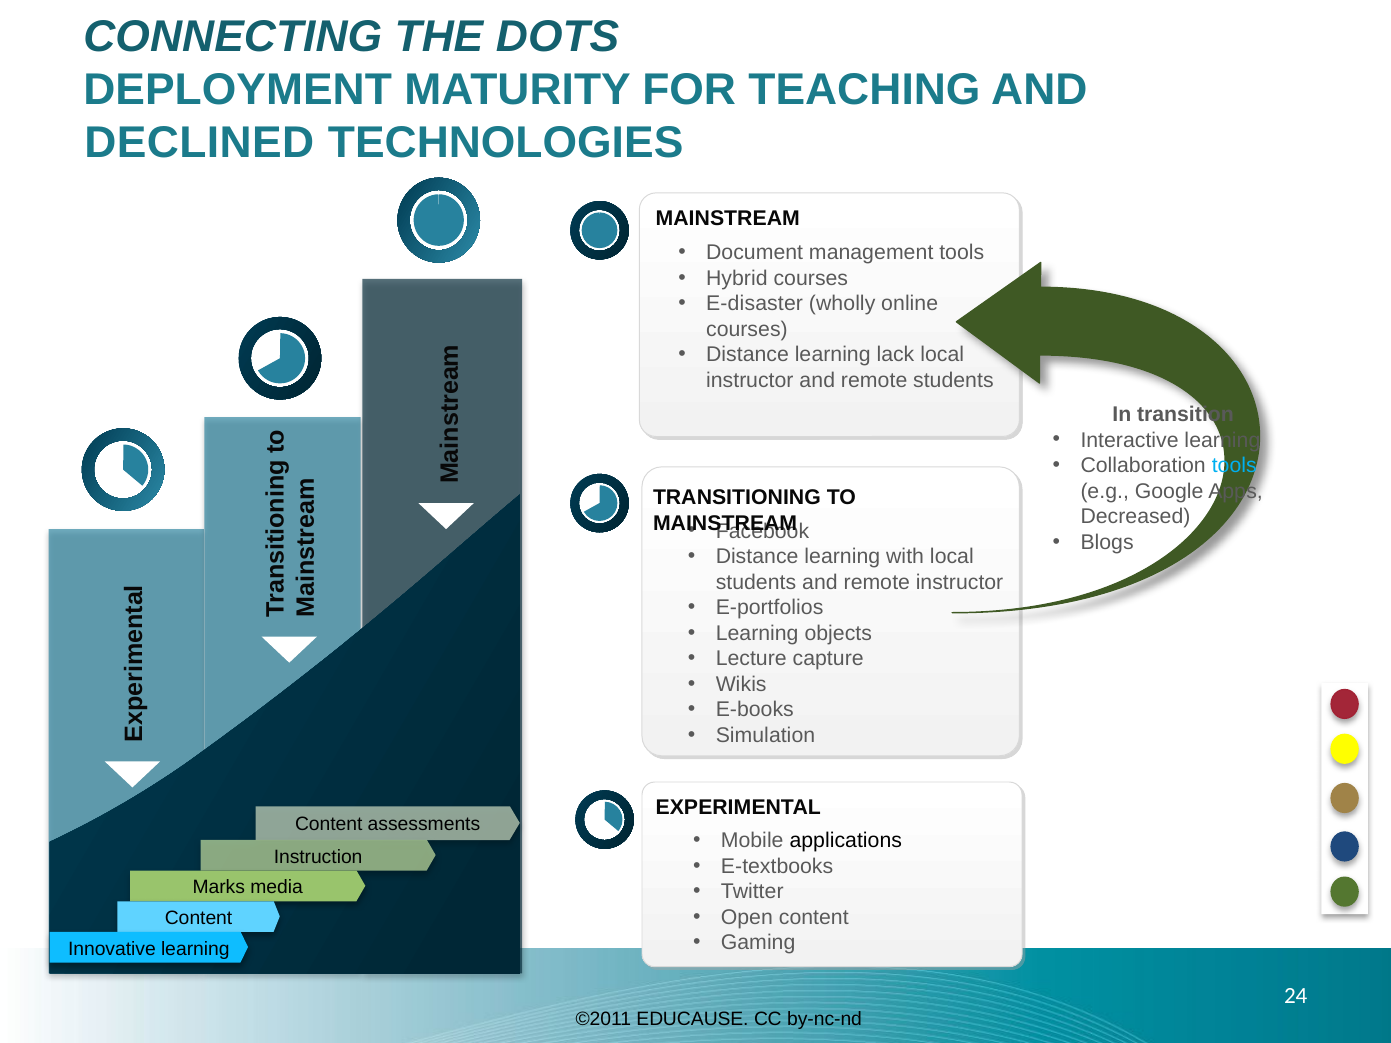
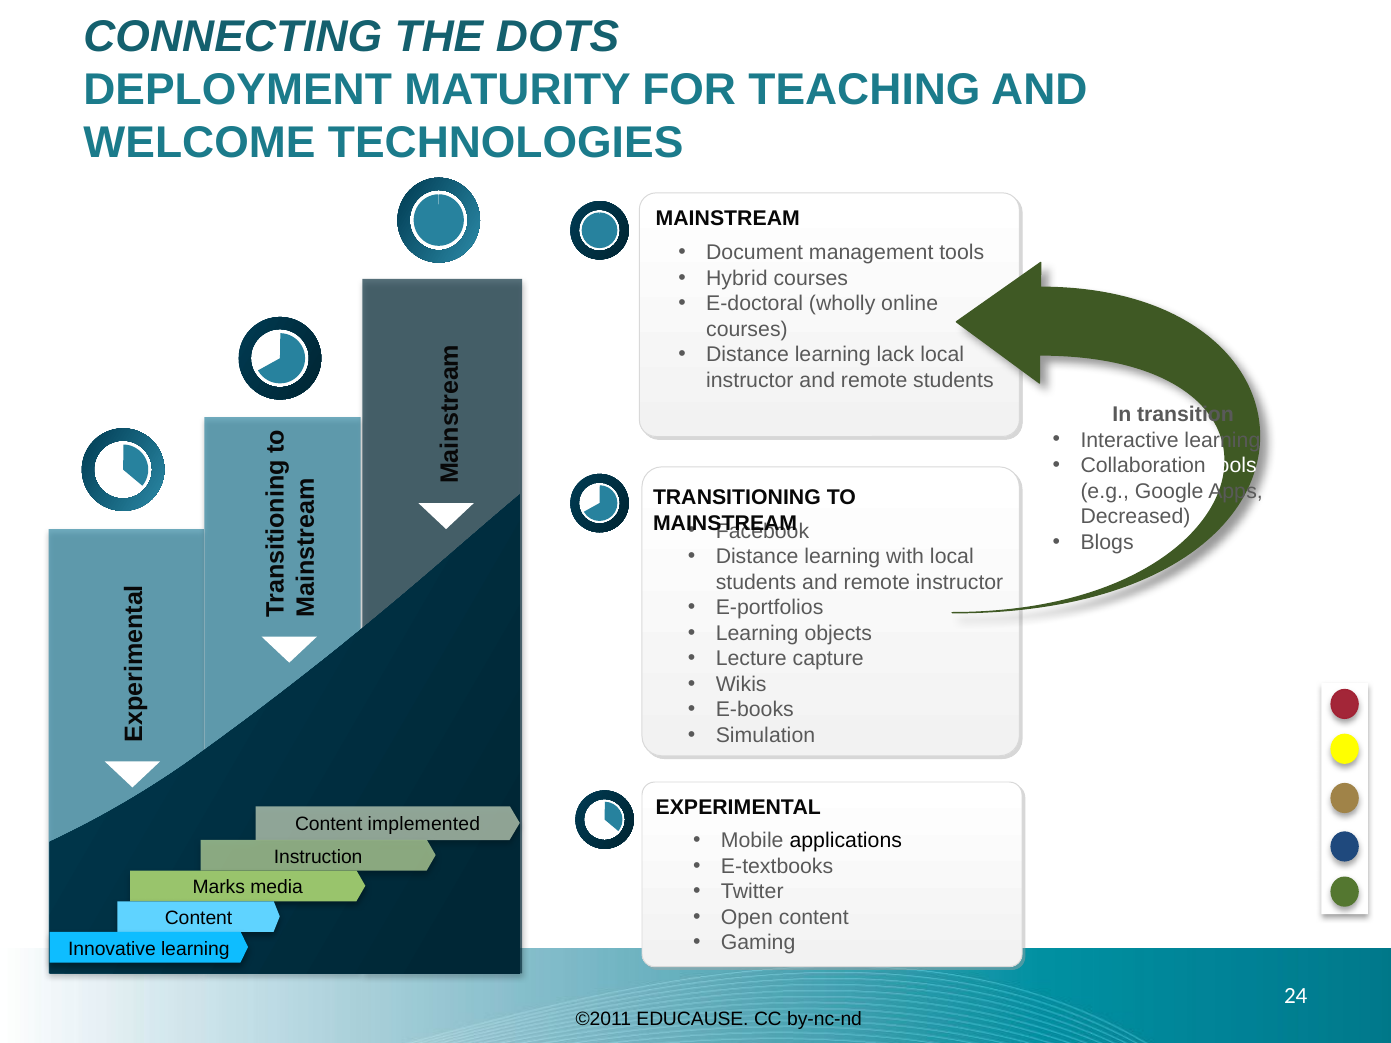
DECLINED: DECLINED -> WELCOME (199, 143)
E-disaster: E-disaster -> E-doctoral (755, 304)
tools colour: light blue -> white (1234, 466)
assessments: assessments -> implemented (424, 825)
